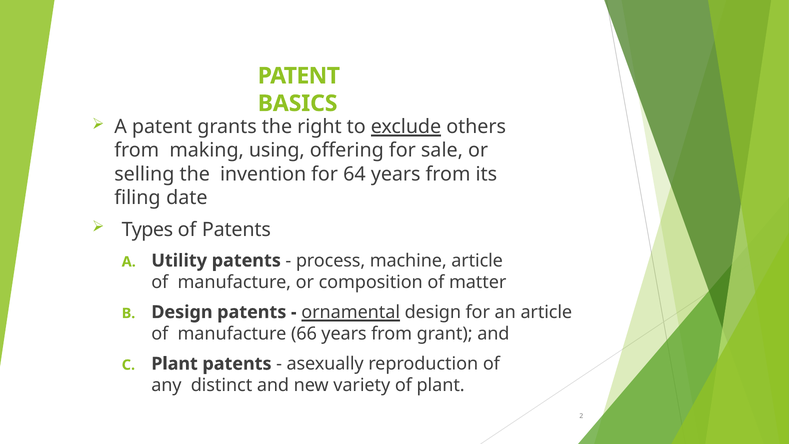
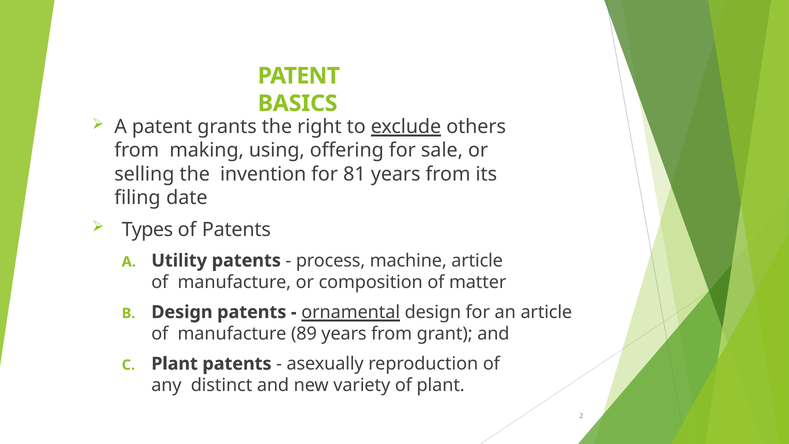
64: 64 -> 81 (354, 174)
66: 66 -> 89 (304, 334)
